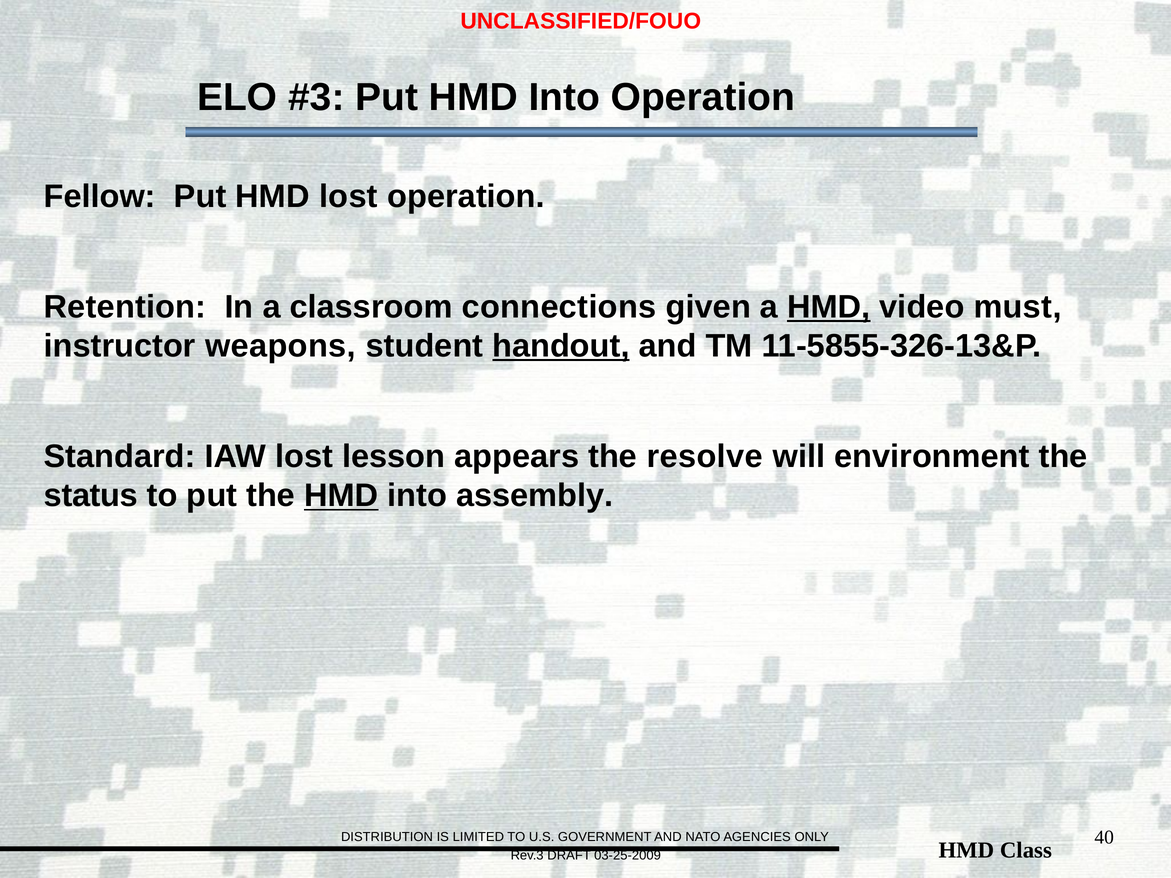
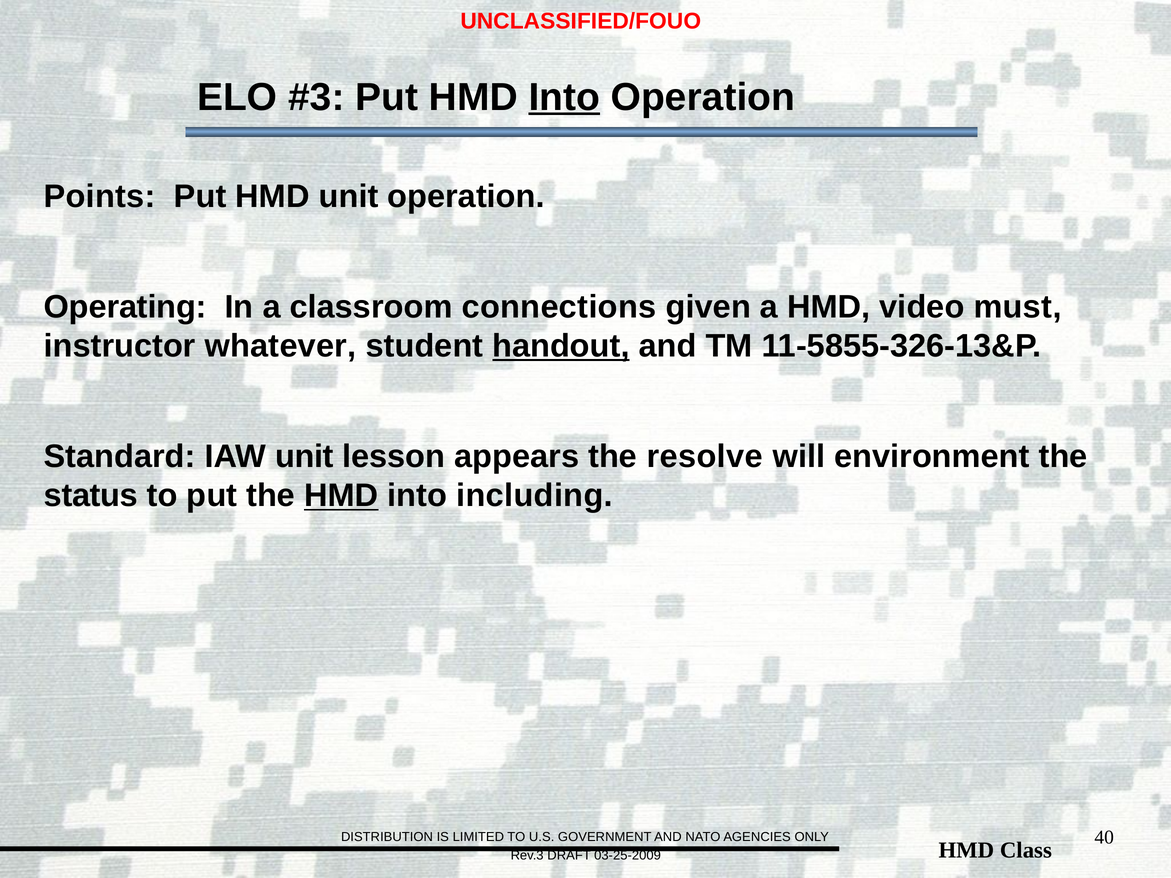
Into underline: none -> present (564, 97)
Fellow: Fellow -> Points (100, 196)
HMD lost: lost -> unit (349, 196)
Retention: Retention -> Operating (125, 307)
HMD underline: present -> none (829, 307)
weapons: weapons -> whatever (280, 346)
IAW lost: lost -> unit (304, 457)
assembly: assembly -> including (535, 496)
